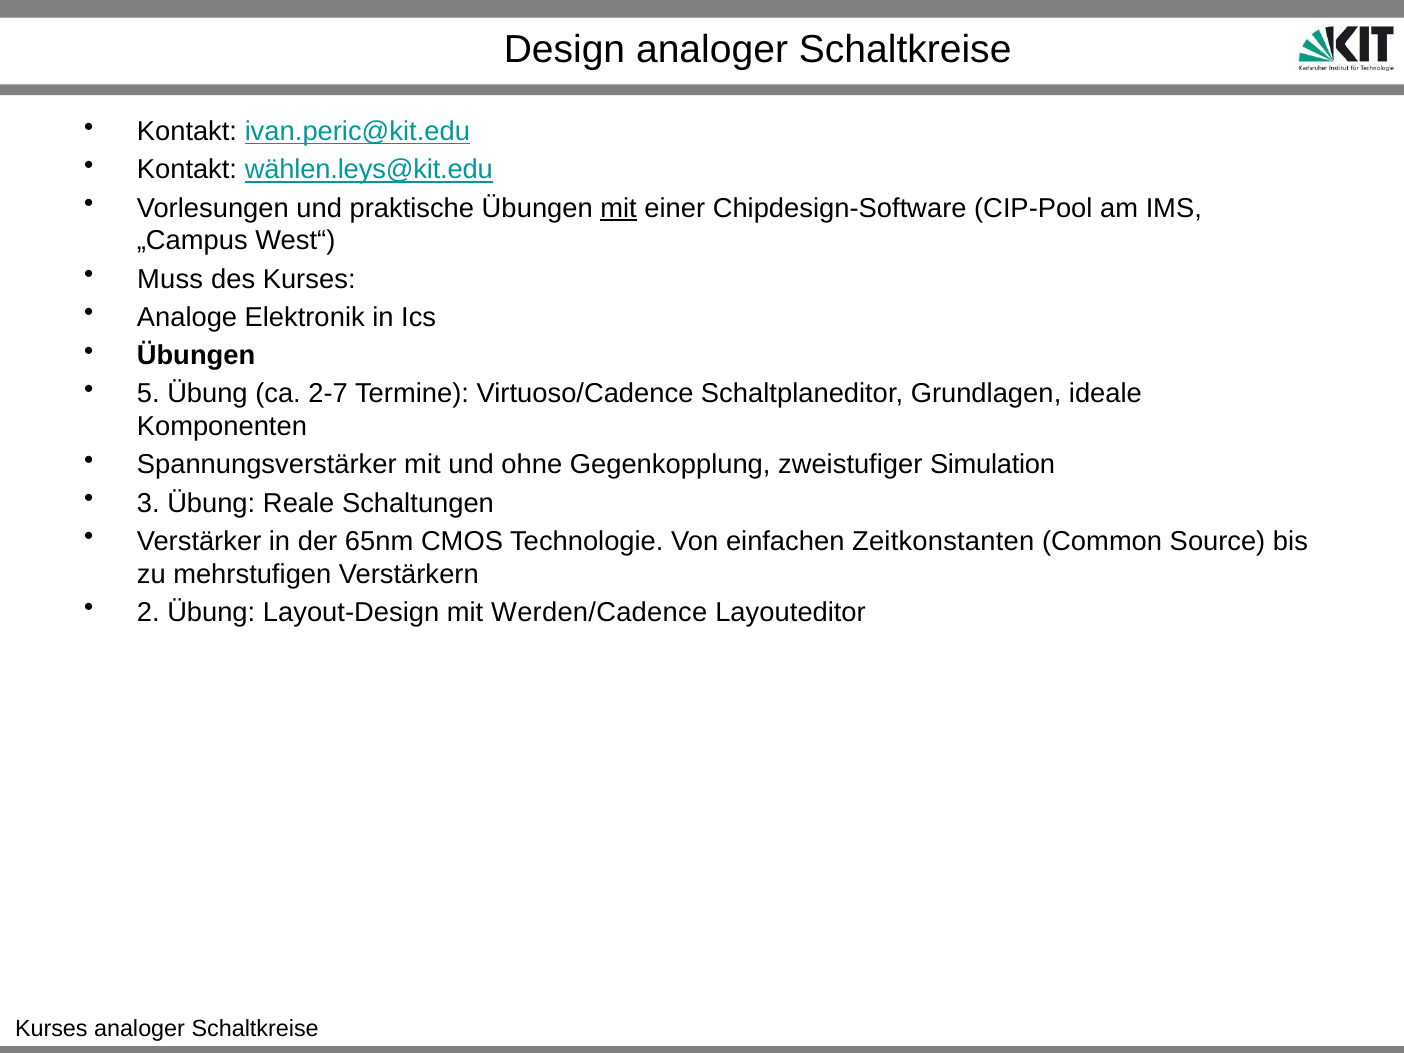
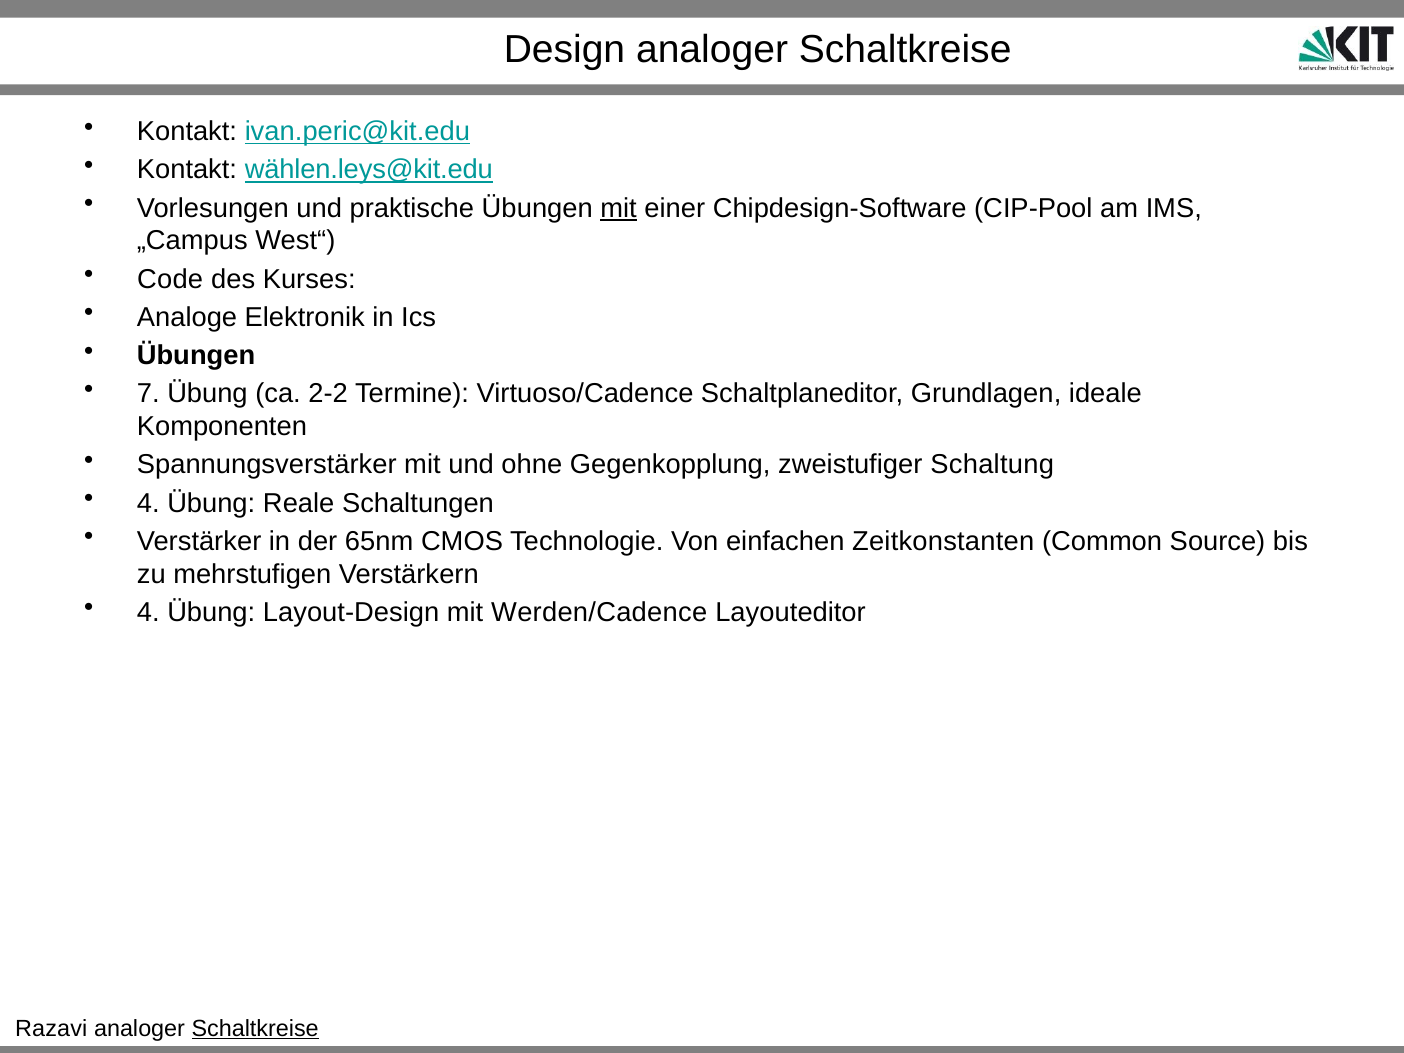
Muss: Muss -> Code (170, 279)
5: 5 -> 7 (148, 394)
2-7: 2-7 -> 2-2 (328, 394)
Simulation: Simulation -> Schaltung (992, 465)
3: 3 -> 4 (148, 503)
2: 2 -> 4 (148, 612)
Kurses: Kurses -> Razavi (51, 1029)
Schaltkreise underline: none -> present (255, 1029)
